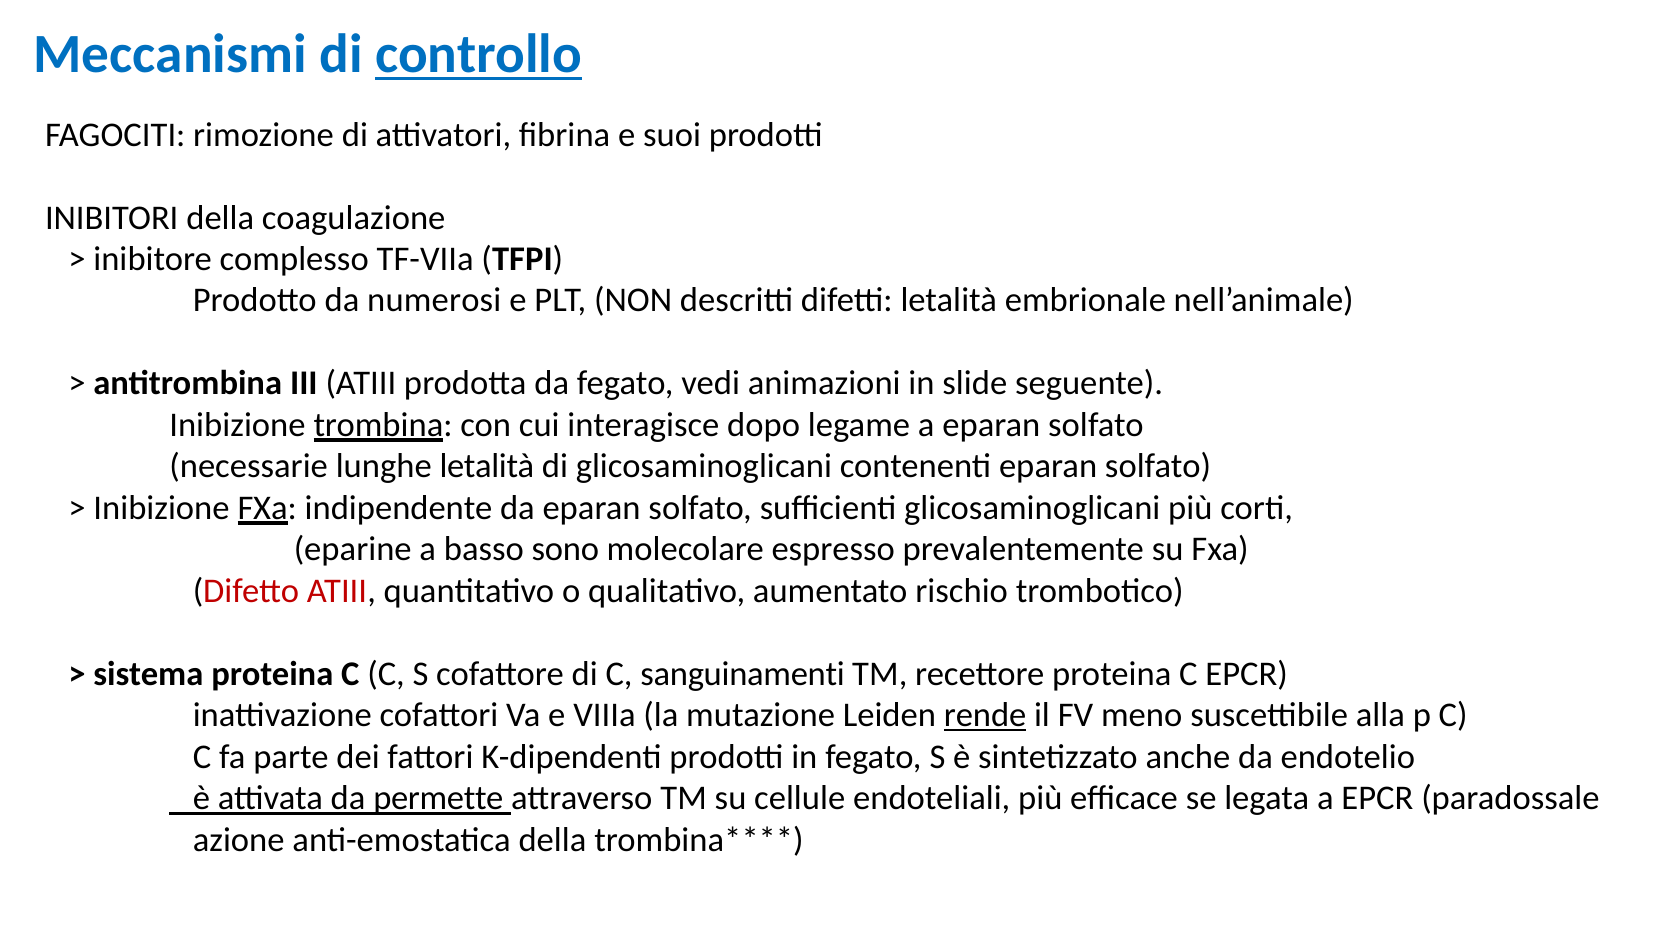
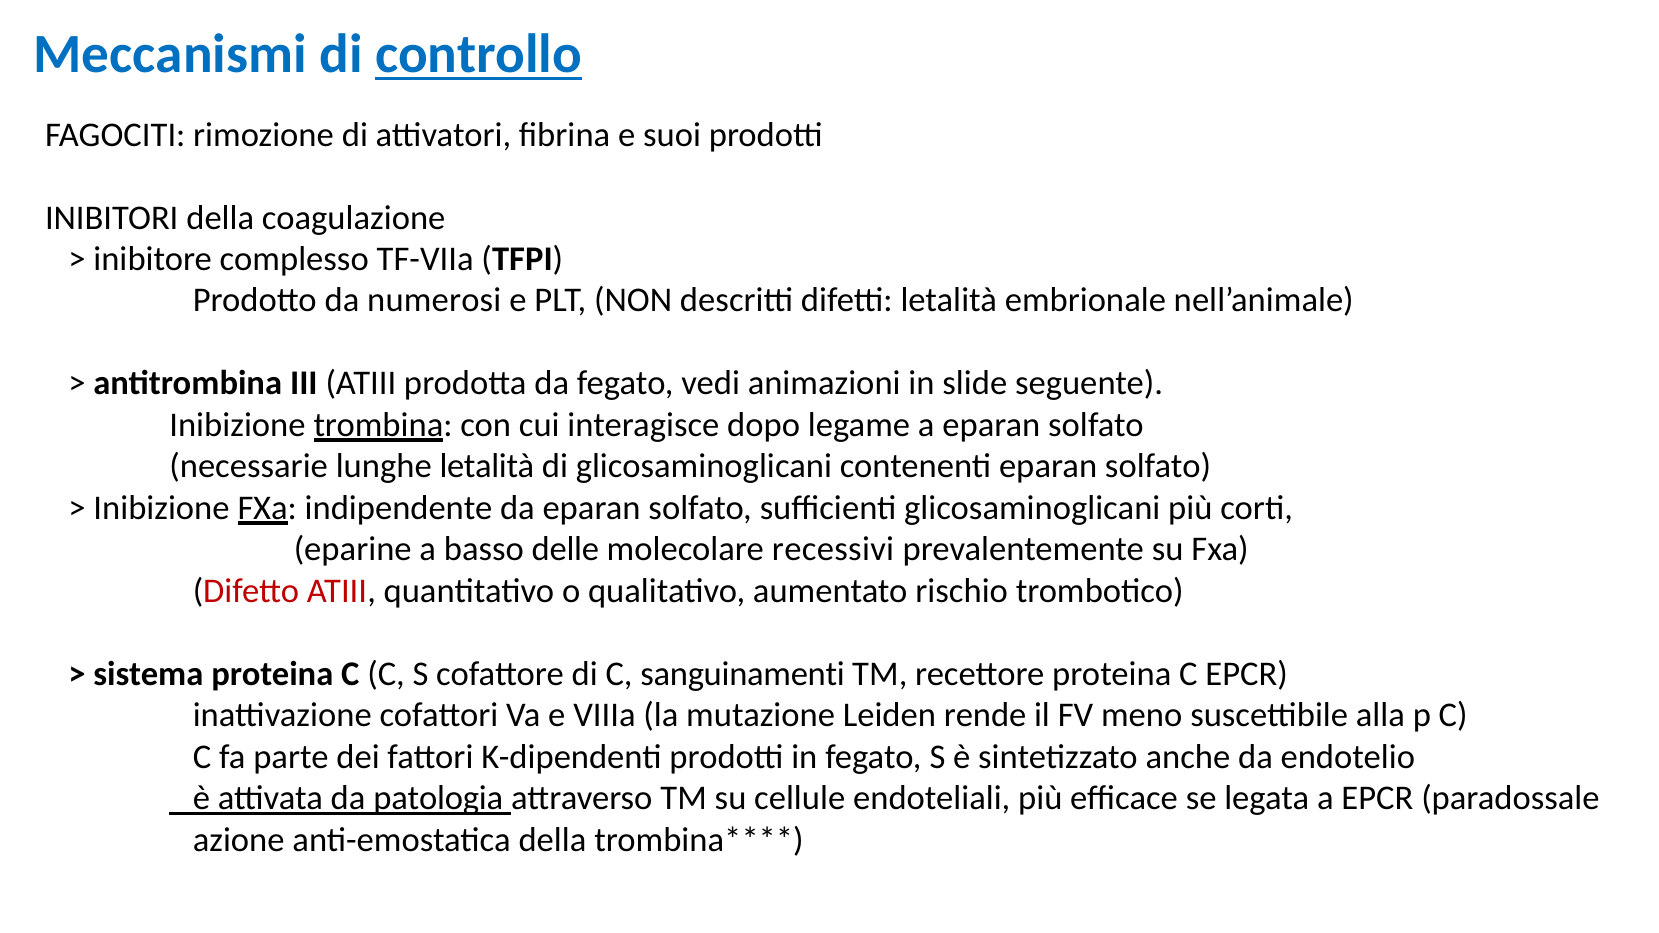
sono: sono -> delle (565, 550)
espresso: espresso -> recessivi (833, 550)
rende underline: present -> none (985, 716)
permette: permette -> patologia (438, 799)
